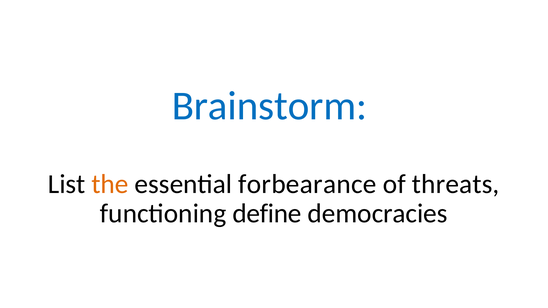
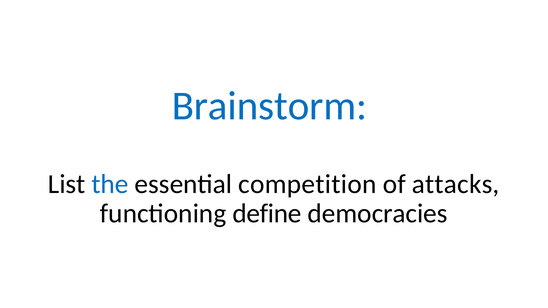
the colour: orange -> blue (110, 184)
forbearance: forbearance -> competition (307, 184)
threats: threats -> attacks (456, 184)
